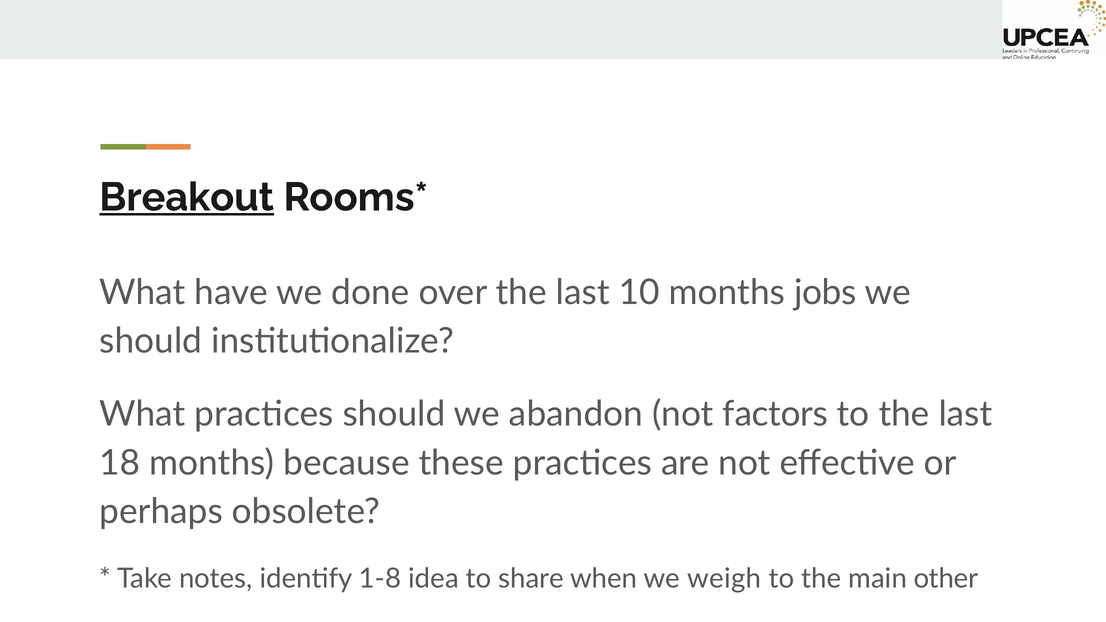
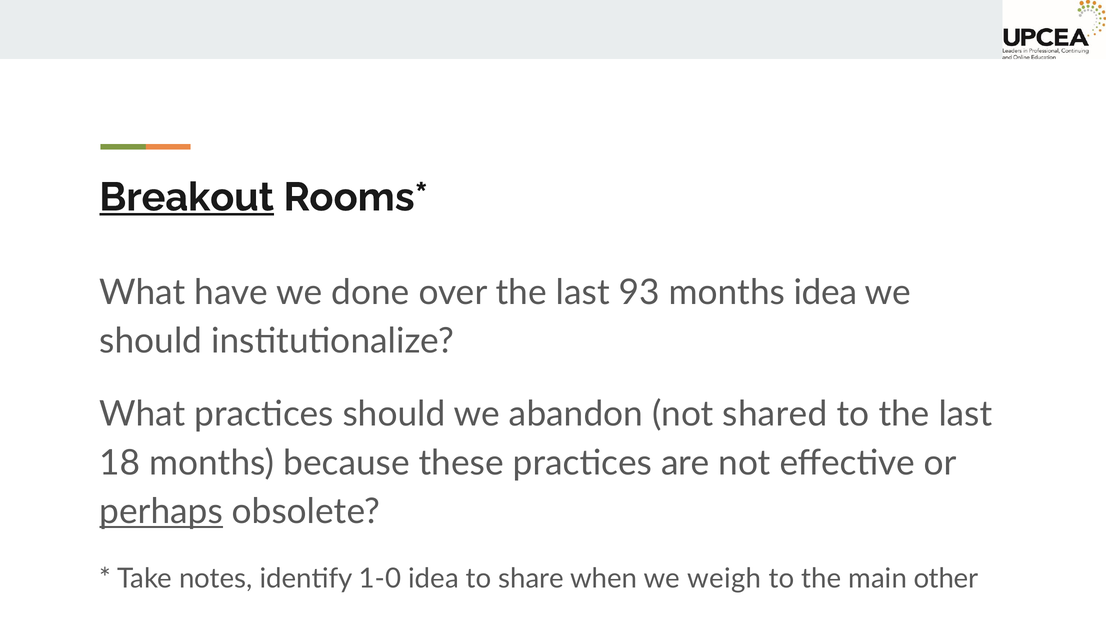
10: 10 -> 93 (639, 292)
months jobs: jobs -> idea (825, 292)
factors: factors -> shared (775, 414)
perhaps underline: none -> present (161, 512)
1-8: 1-8 -> 1-0 (380, 579)
